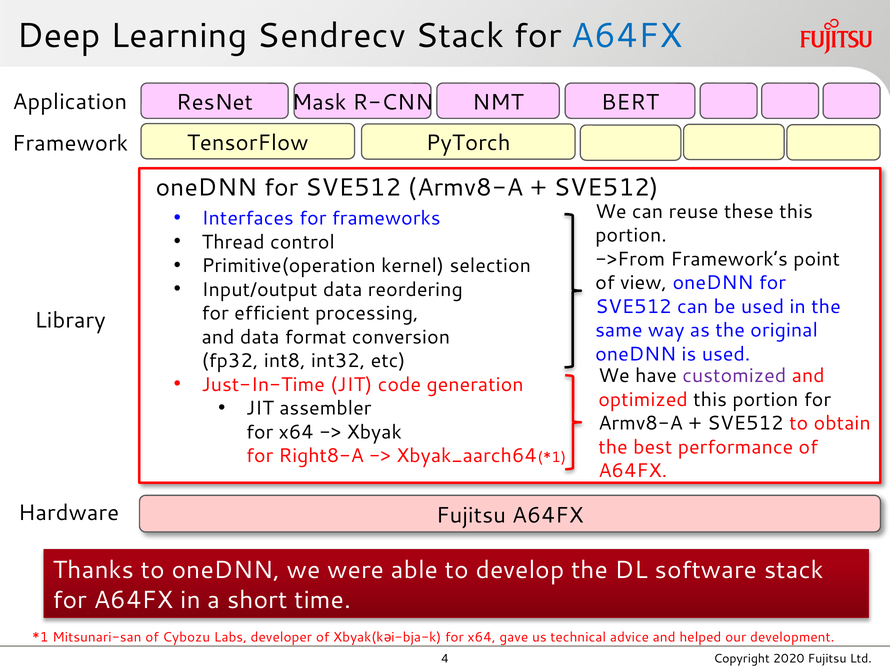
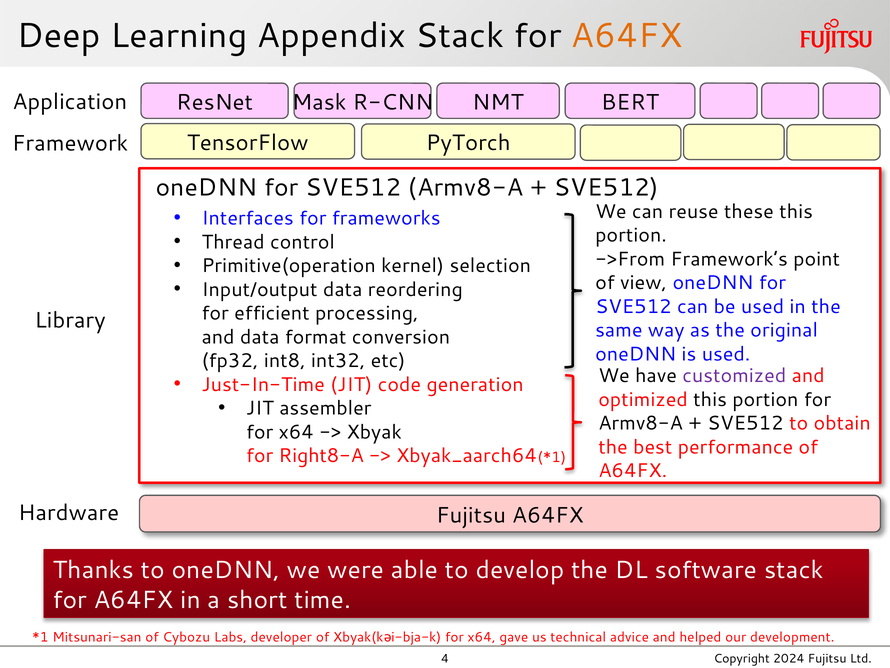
Sendrecv: Sendrecv -> Appendix (331, 36)
A64FX colour: blue -> orange (627, 36)
2020: 2020 -> 2024 (789, 658)
